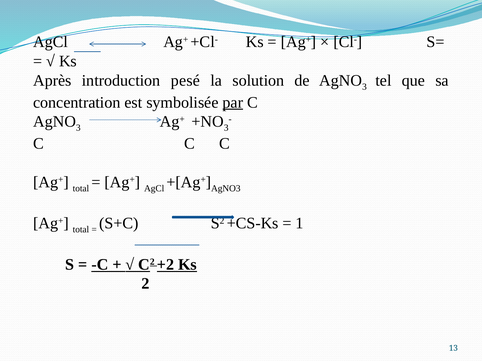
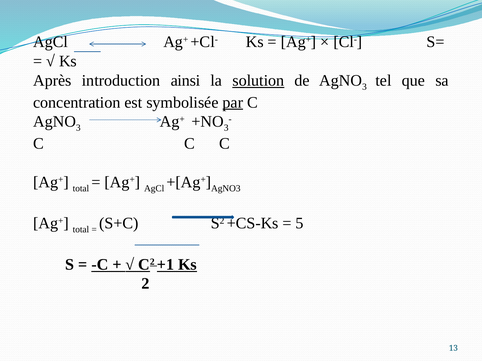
pesé: pesé -> ainsi (186, 81)
solution underline: none -> present (258, 81)
1: 1 -> 5 (300, 224)
+2: +2 -> +1 (166, 265)
